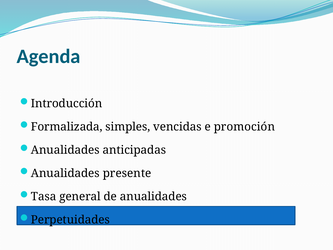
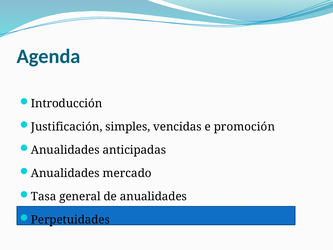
Formalizada: Formalizada -> Justificación (67, 127)
presente: presente -> mercado (127, 173)
